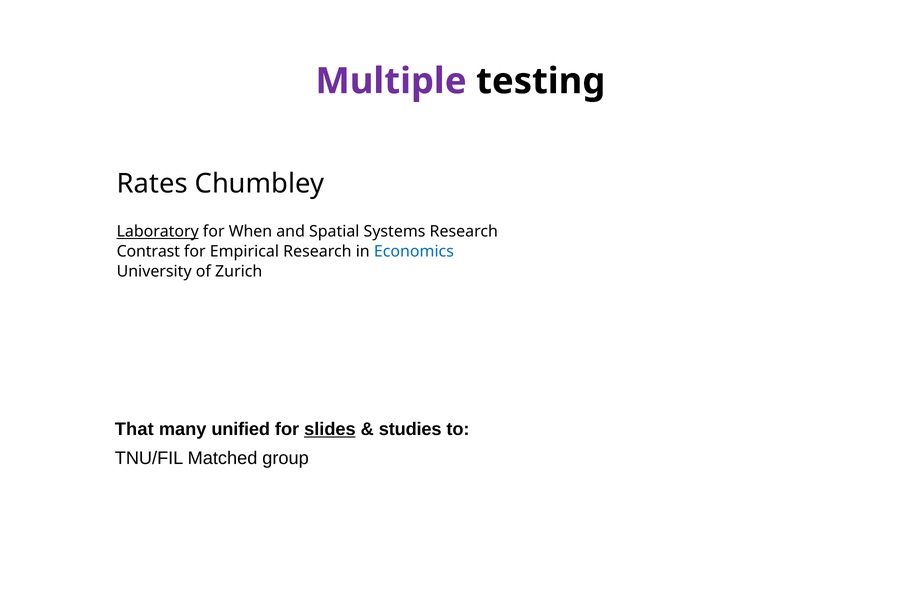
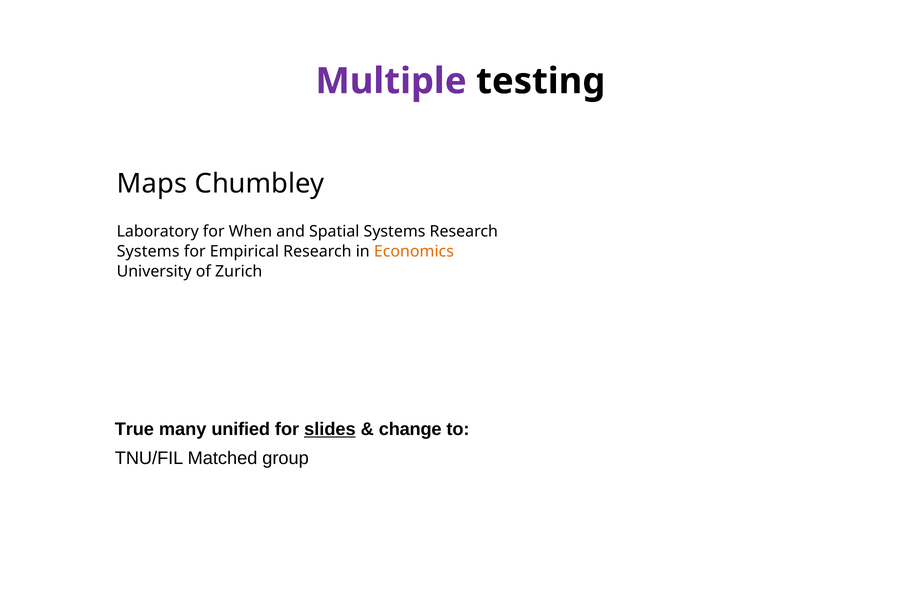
Rates: Rates -> Maps (152, 184)
Laboratory underline: present -> none (158, 231)
Contrast: Contrast -> Systems (148, 251)
Economics colour: blue -> orange (414, 251)
That: That -> True (134, 429)
studies: studies -> change (410, 429)
